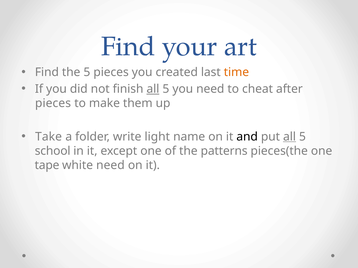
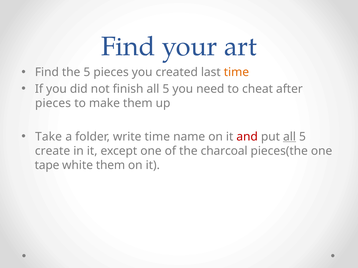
all underline: present -> none (153, 89)
write light: light -> time (157, 137)
and colour: black -> red (247, 137)
school: school -> create (53, 151)
patterns: patterns -> charcoal (224, 151)
white need: need -> them (111, 166)
